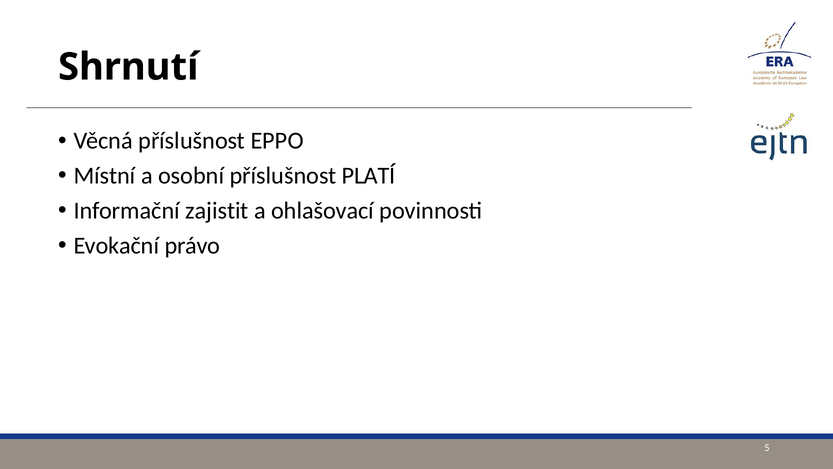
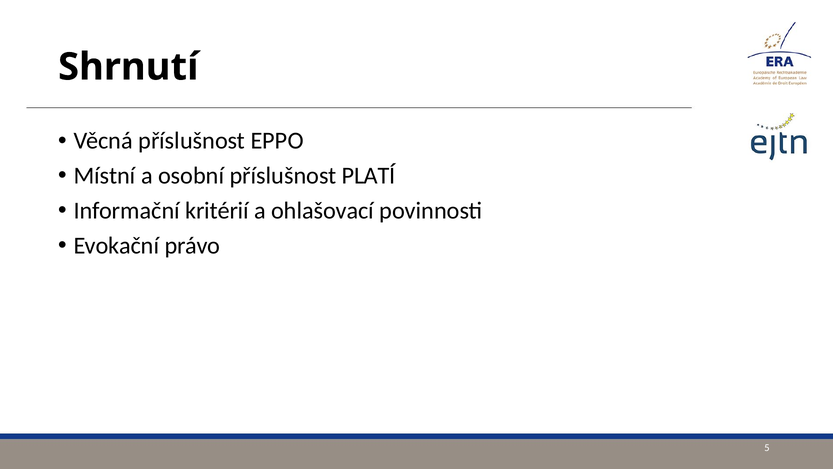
zajistit: zajistit -> kritérií (217, 211)
